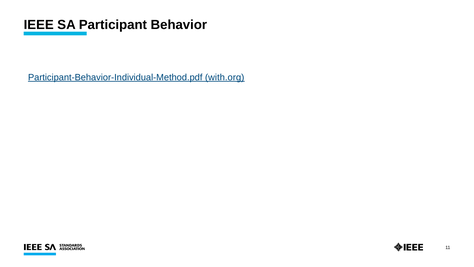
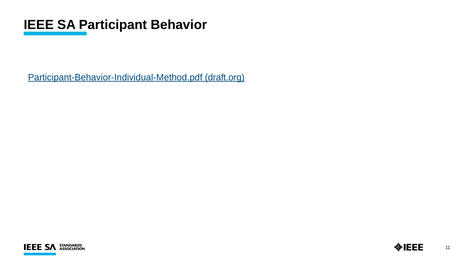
with.org: with.org -> draft.org (225, 77)
